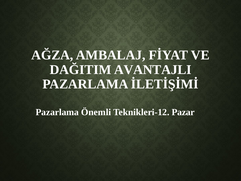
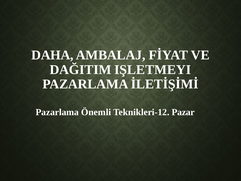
AĞZA: AĞZA -> DAHA (52, 55)
AVANTAJLI: AVANTAJLI -> IŞLETMEYI (153, 70)
